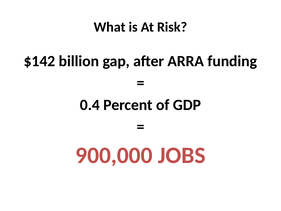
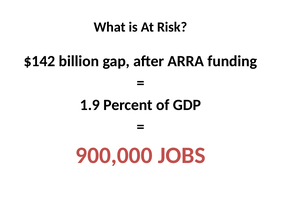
0.4: 0.4 -> 1.9 (90, 105)
